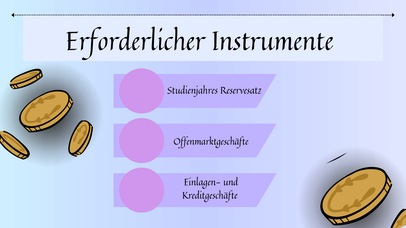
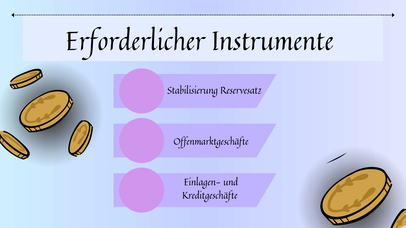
Studienjahres: Studienjahres -> Stabilisierung (193, 91)
